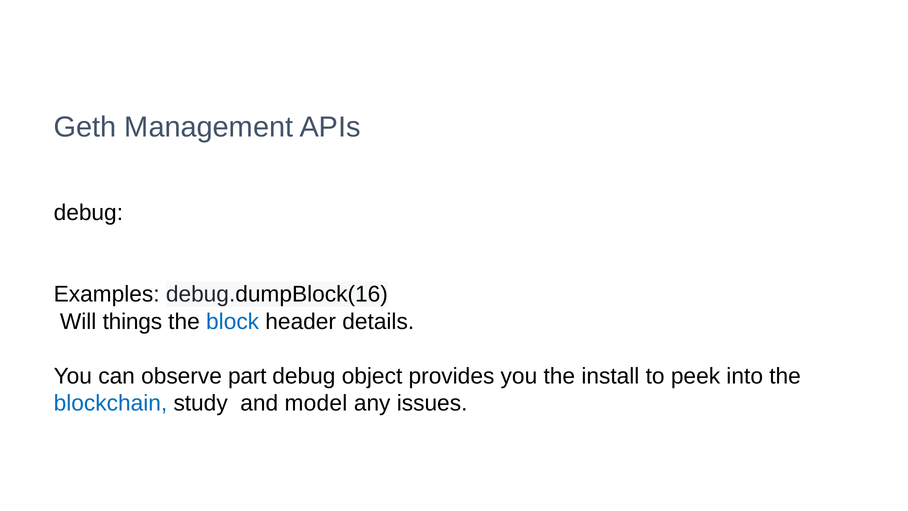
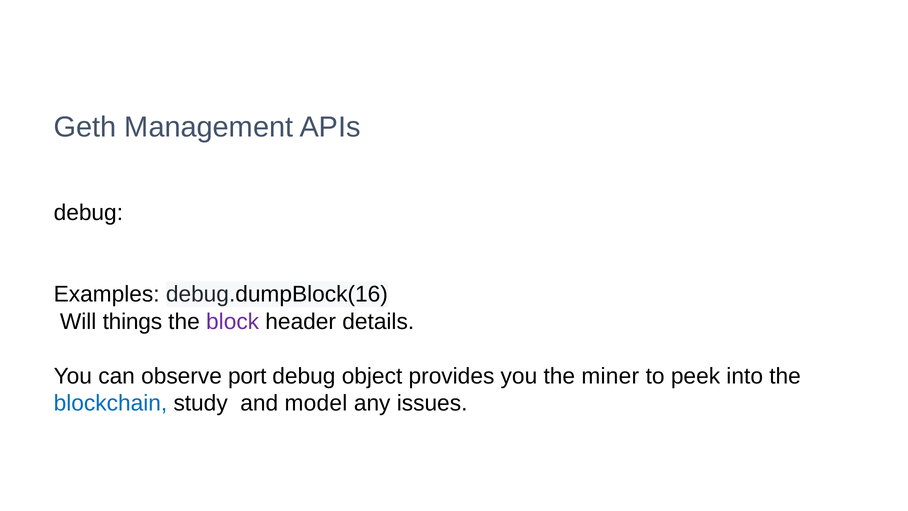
block colour: blue -> purple (233, 322)
part: part -> port (247, 376)
install: install -> miner (610, 376)
